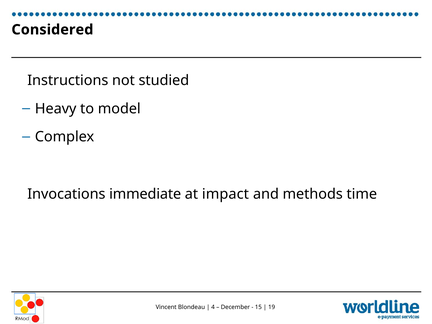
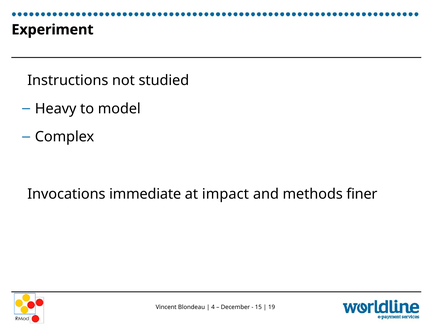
Considered: Considered -> Experiment (52, 30)
time: time -> finer (362, 194)
